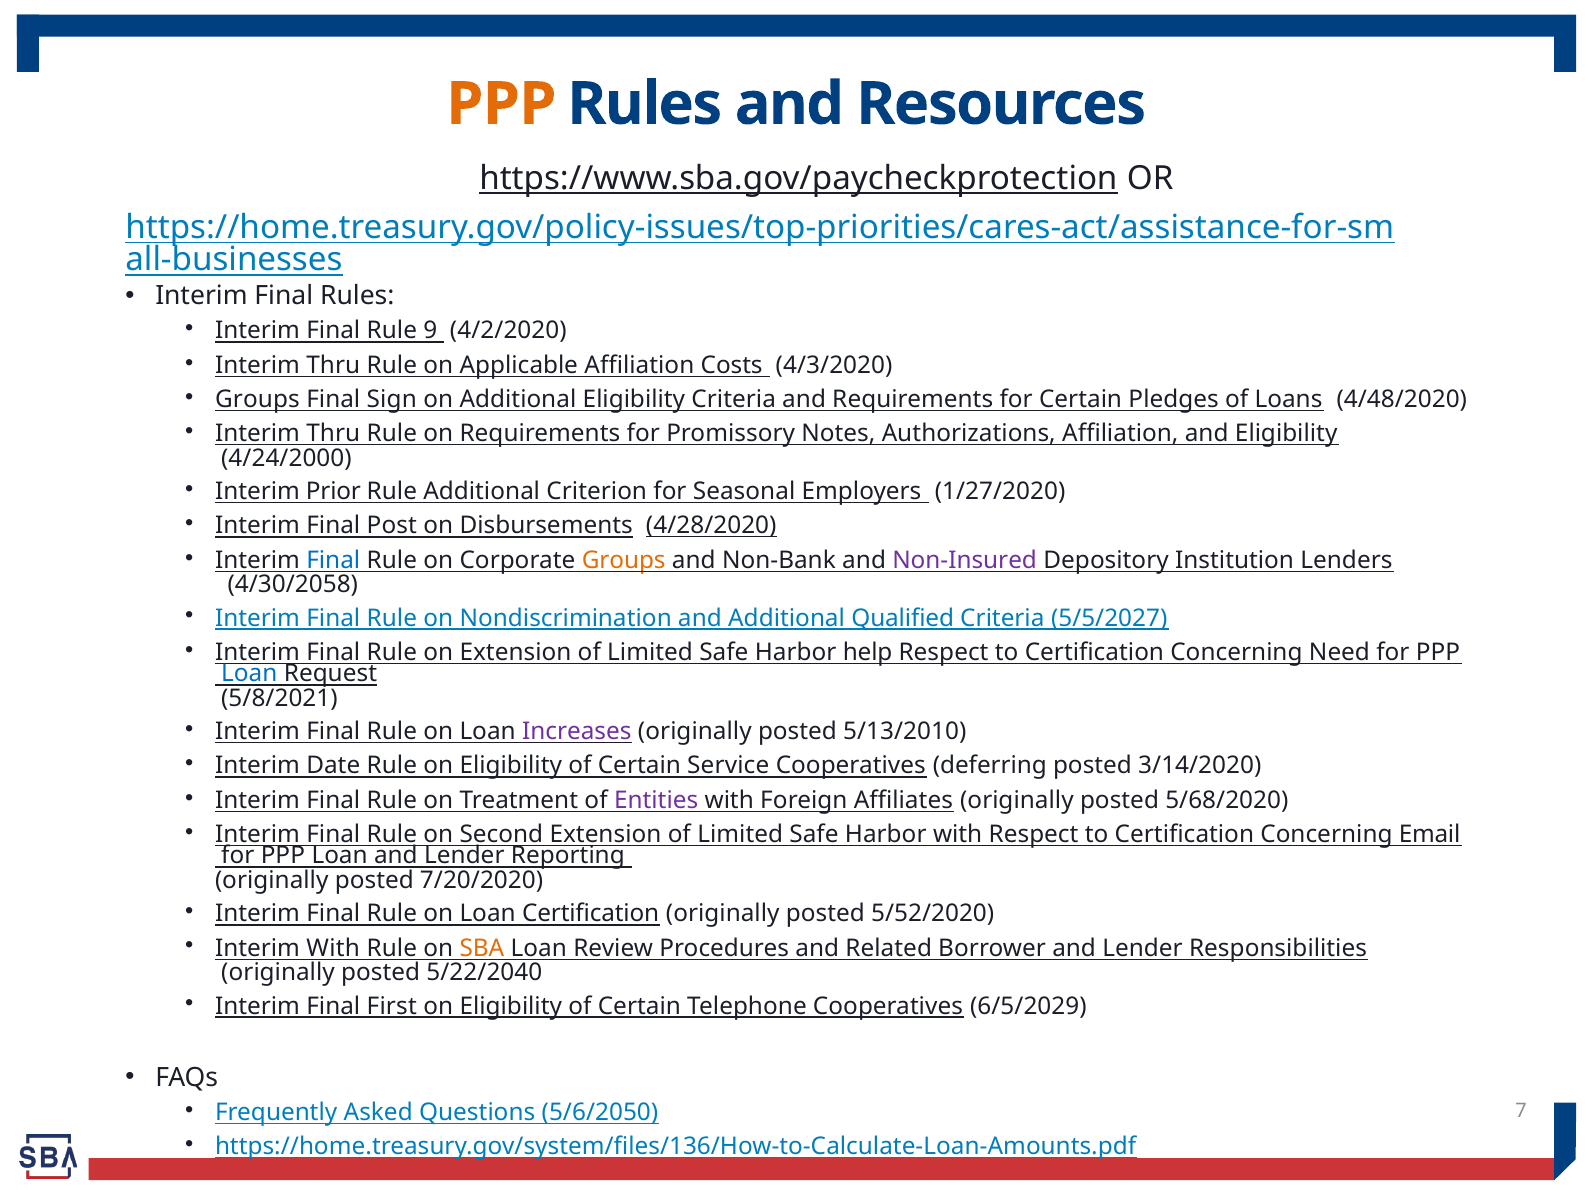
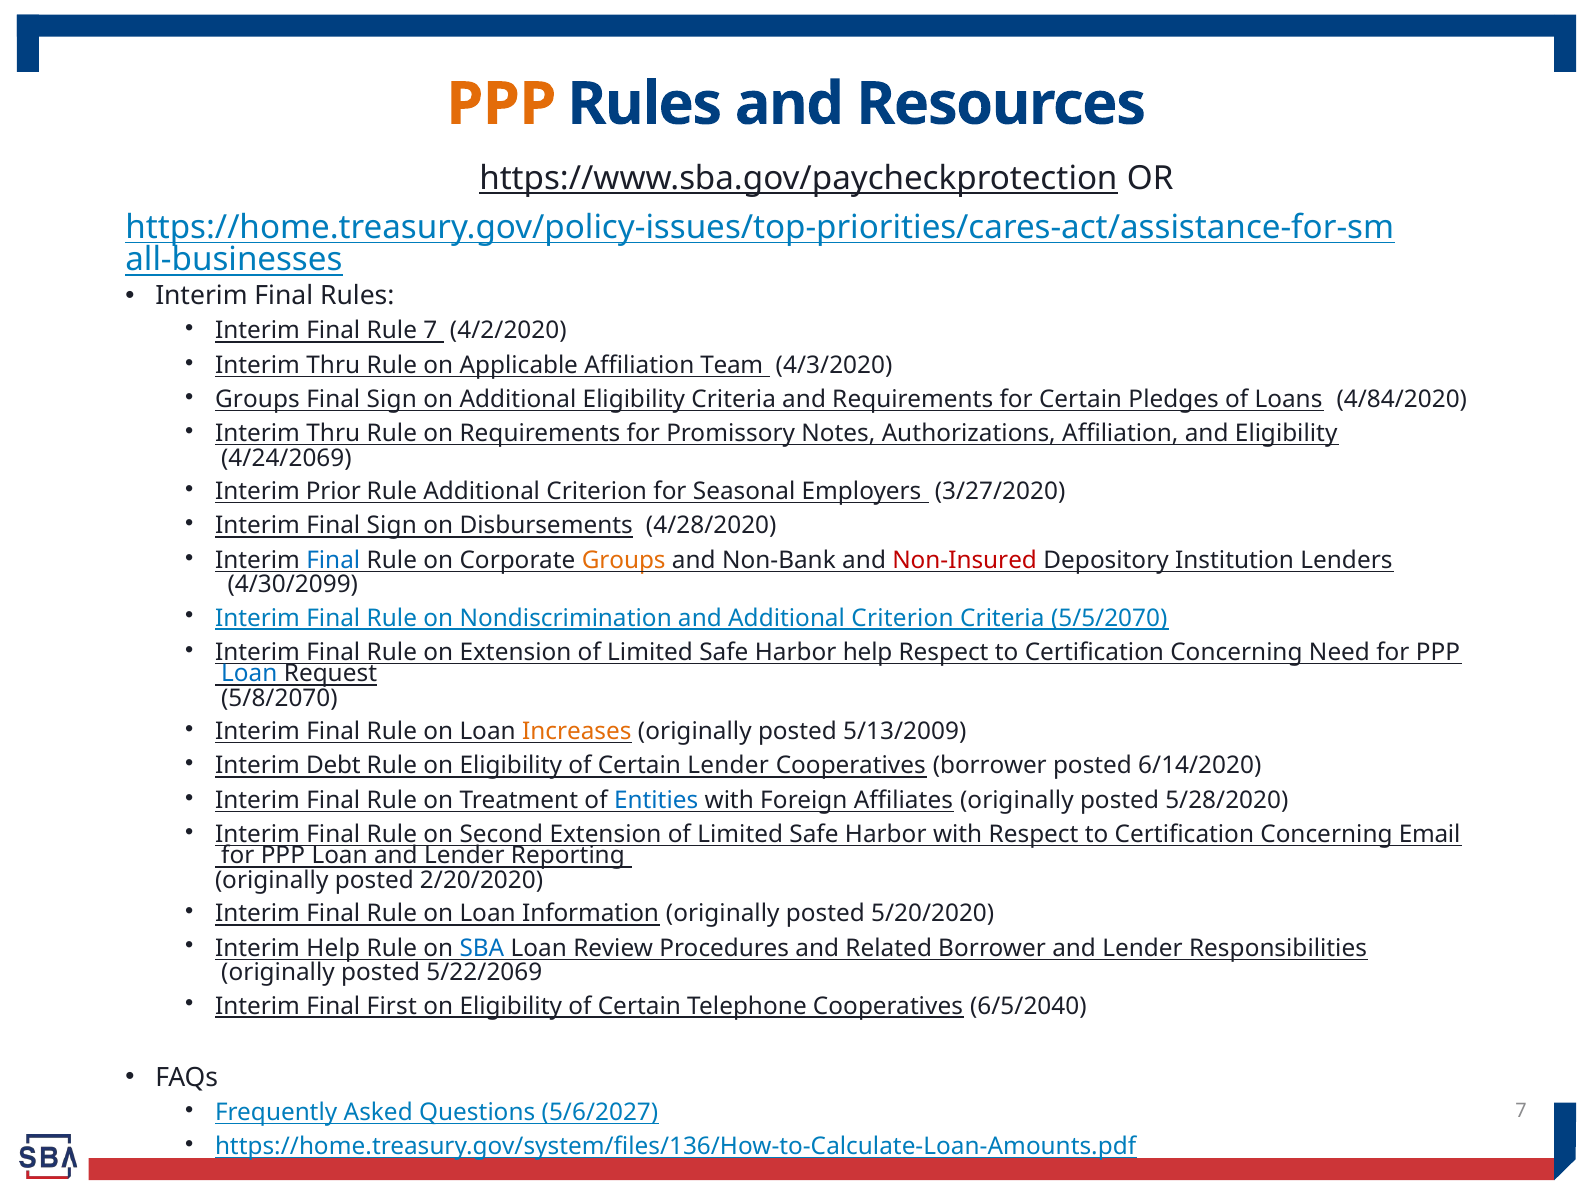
Rule 9: 9 -> 7 (430, 331)
Costs: Costs -> Team (732, 365)
4/48/2020: 4/48/2020 -> 4/84/2020 (1402, 399)
4/24/2000: 4/24/2000 -> 4/24/2069 (286, 458)
1/27/2020: 1/27/2020 -> 3/27/2020 (1000, 492)
Interim Final Post: Post -> Sign (392, 526)
4/28/2020 underline: present -> none (711, 526)
Non-Insured colour: purple -> red (965, 560)
4/30/2058: 4/30/2058 -> 4/30/2099 (293, 584)
and Additional Qualified: Qualified -> Criterion (903, 618)
5/5/2027: 5/5/2027 -> 5/5/2070 (1109, 618)
5/8/2021: 5/8/2021 -> 5/8/2070 (279, 698)
Increases colour: purple -> orange (577, 732)
5/13/2010: 5/13/2010 -> 5/13/2009 (905, 732)
Date: Date -> Debt (333, 766)
Certain Service: Service -> Lender (728, 766)
Cooperatives deferring: deferring -> borrower (990, 766)
3/14/2020: 3/14/2020 -> 6/14/2020 (1200, 766)
Entities colour: purple -> blue (656, 800)
5/68/2020: 5/68/2020 -> 5/28/2020 (1227, 800)
7/20/2020: 7/20/2020 -> 2/20/2020 (482, 880)
Loan Certification: Certification -> Information (591, 914)
5/52/2020: 5/52/2020 -> 5/20/2020 (933, 914)
Interim With: With -> Help (333, 948)
SBA colour: orange -> blue (482, 948)
5/22/2040: 5/22/2040 -> 5/22/2069 (484, 972)
6/5/2029: 6/5/2029 -> 6/5/2040 (1028, 1006)
5/6/2050: 5/6/2050 -> 5/6/2027 (600, 1112)
